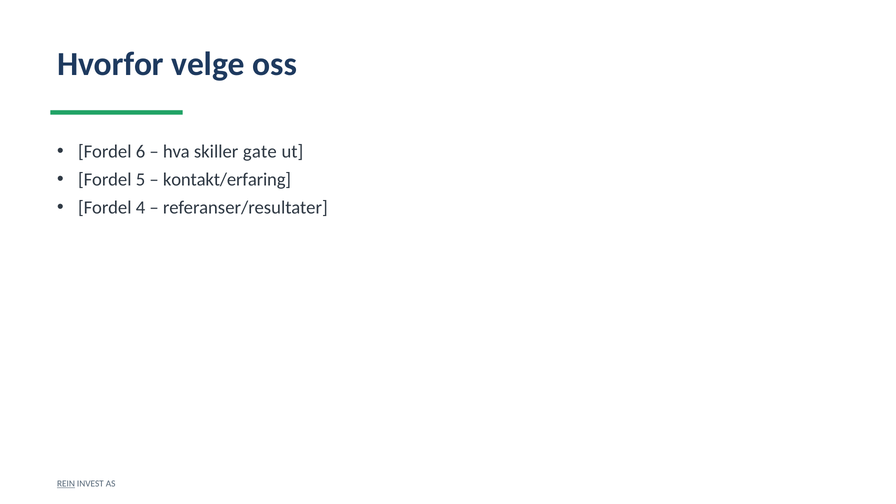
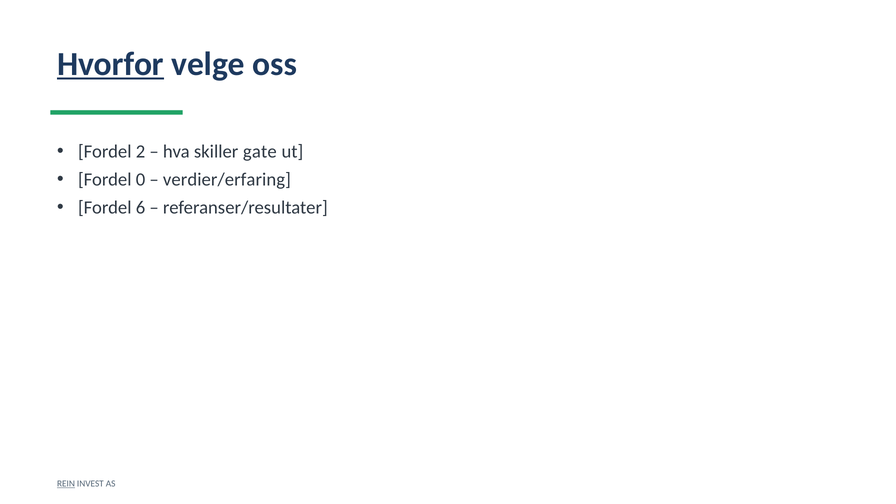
Hvorfor underline: none -> present (110, 64)
6: 6 -> 2 (141, 152)
5: 5 -> 0 (141, 180)
kontakt/erfaring: kontakt/erfaring -> verdier/erfaring (227, 180)
4: 4 -> 6 (141, 208)
